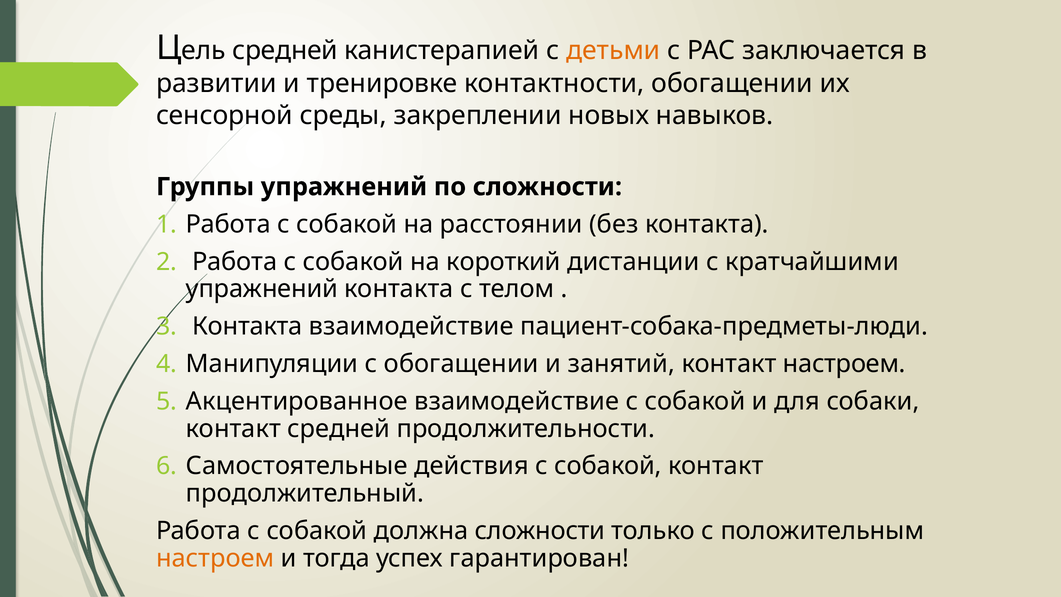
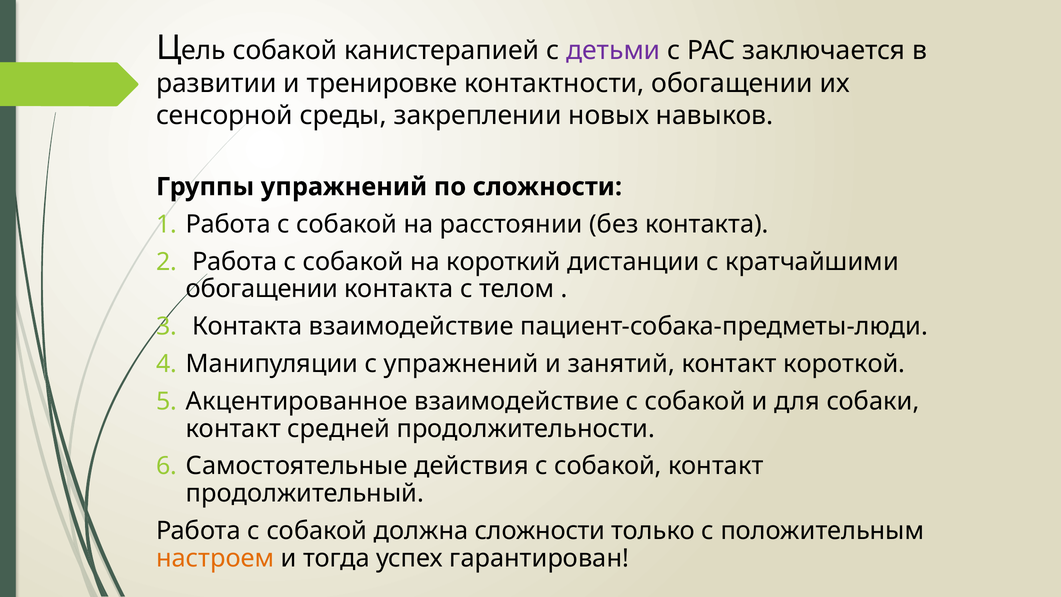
средней: средней -> собакой (285, 50)
детьми colour: orange -> purple (613, 50)
упражнений: упражнений -> обогащении (262, 289)
с обогащении: обогащении -> упражнений (461, 364)
контакт настроем: настроем -> короткой (844, 364)
